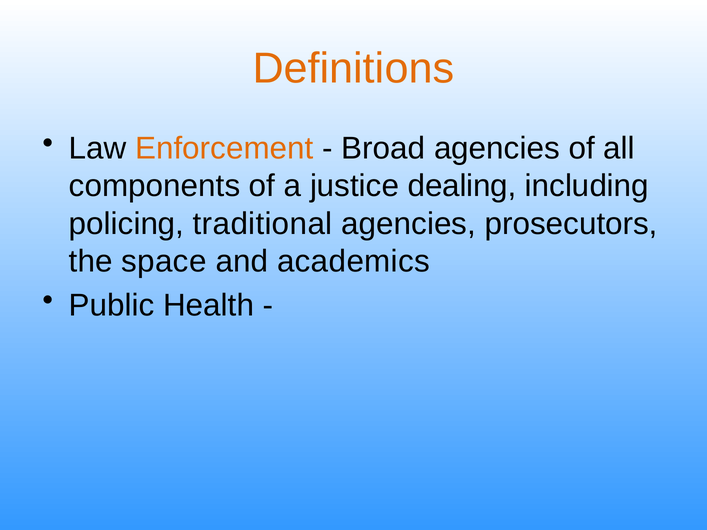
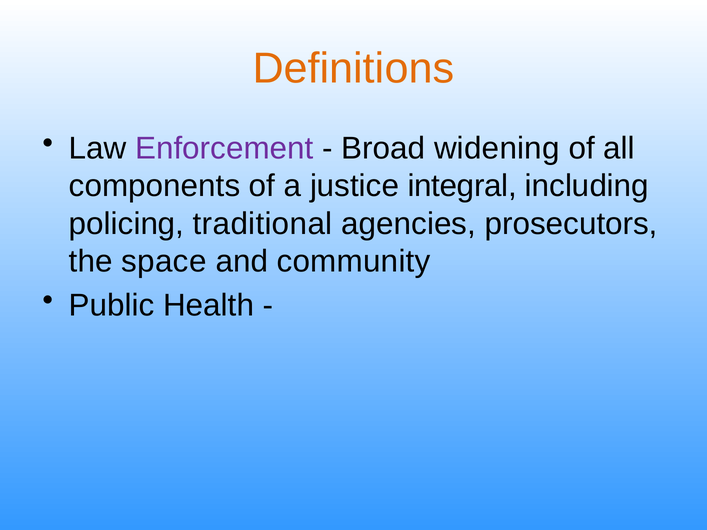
Enforcement colour: orange -> purple (224, 148)
Broad agencies: agencies -> widening (497, 148)
dealing: dealing -> integral (462, 186)
academics: academics -> community (354, 261)
